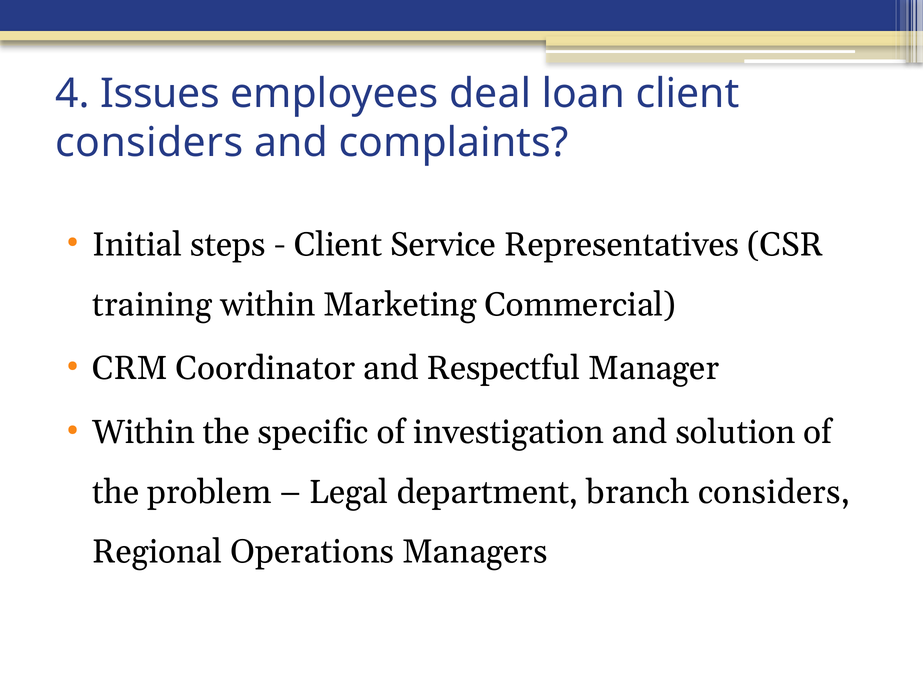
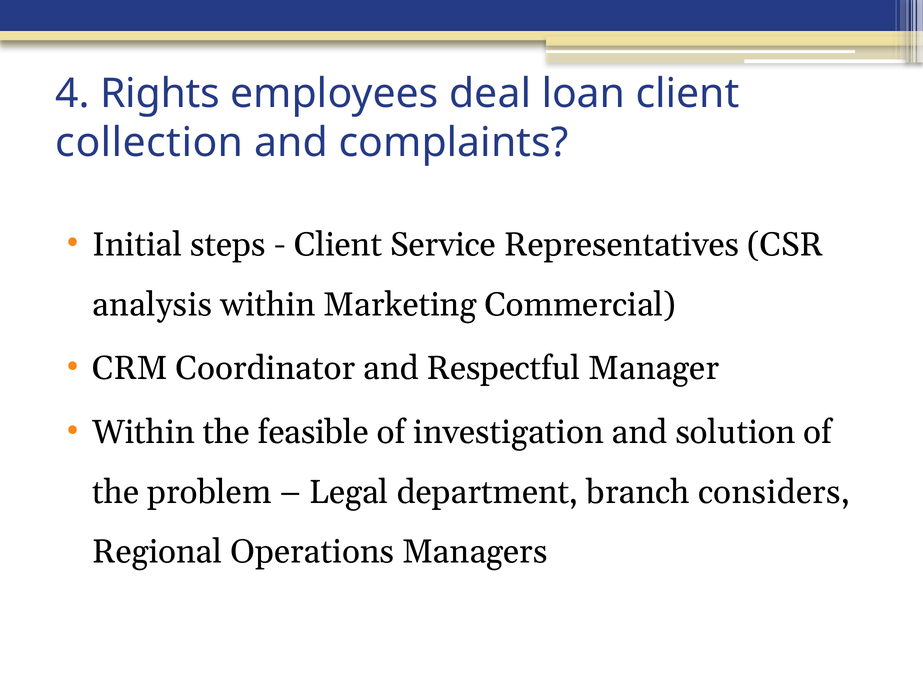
Issues: Issues -> Rights (160, 94)
considers: considers -> collection (149, 143)
training: training -> analysis (152, 305)
specific: specific -> feasible (313, 432)
